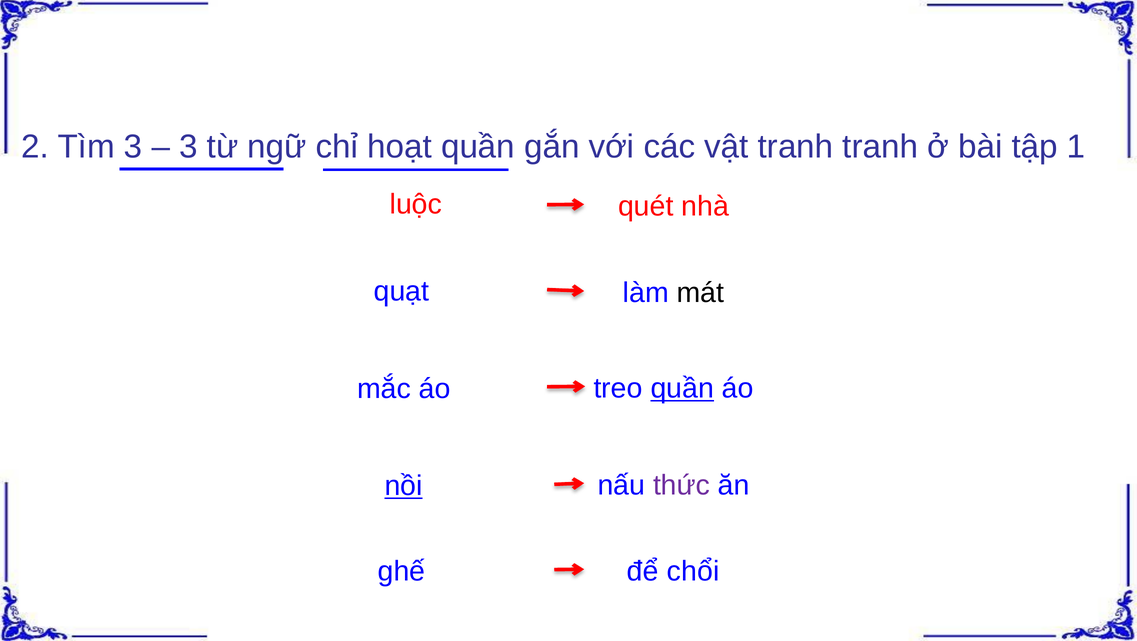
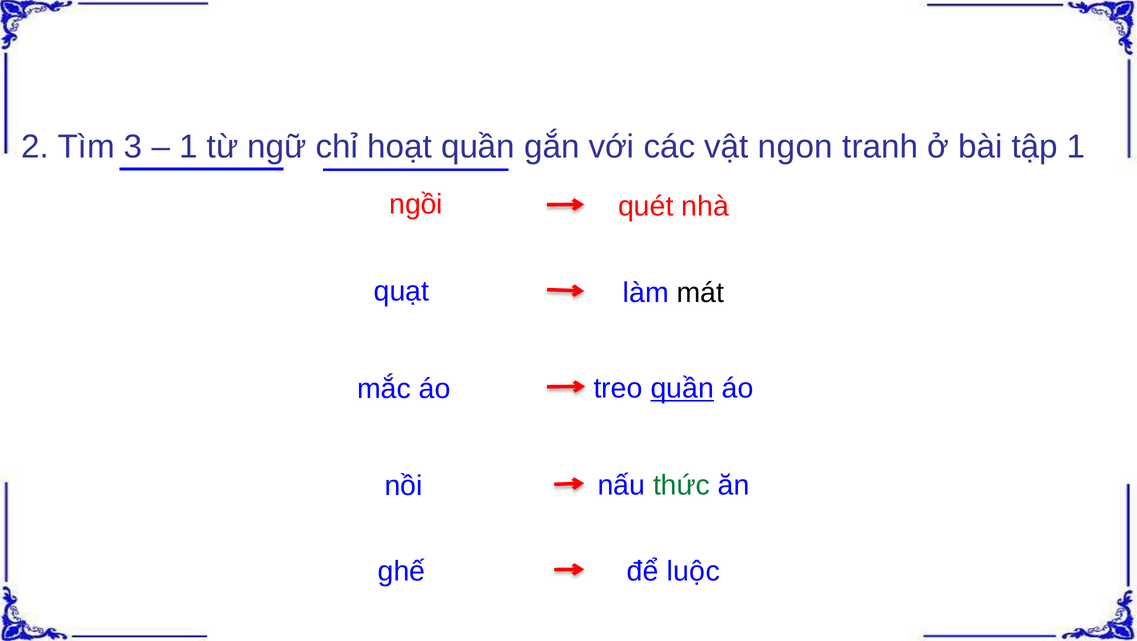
3: 3 -> 1 (188, 147)
vật tranh: tranh -> ngon (795, 147)
luộc: luộc -> ngồi (416, 205)
nồi underline: present -> none (404, 486)
thức colour: purple -> green (682, 485)
chổi: chổi -> luộc (693, 571)
